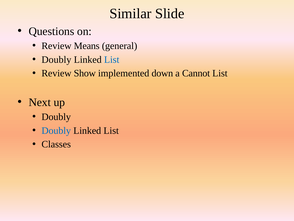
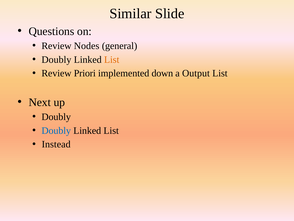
Means: Means -> Nodes (87, 46)
List colour: blue -> orange (112, 59)
Show: Show -> Priori (85, 73)
Cannot: Cannot -> Output (196, 73)
Classes: Classes -> Instead (56, 144)
